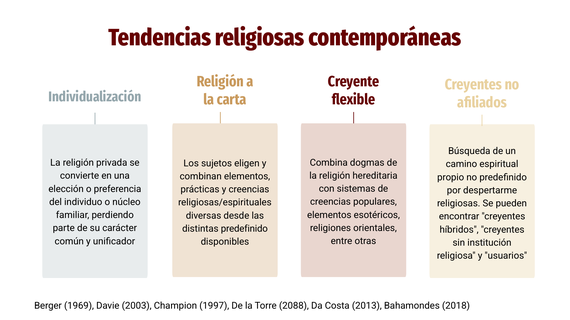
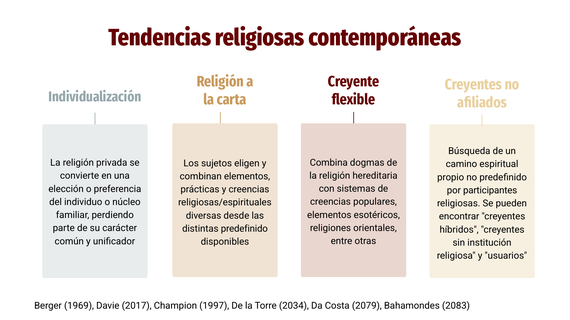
despertarme: despertarme -> participantes (490, 191)
2003: 2003 -> 2017 (137, 306)
2088: 2088 -> 2034 (294, 306)
2013: 2013 -> 2079 (367, 306)
2018: 2018 -> 2083 (456, 306)
